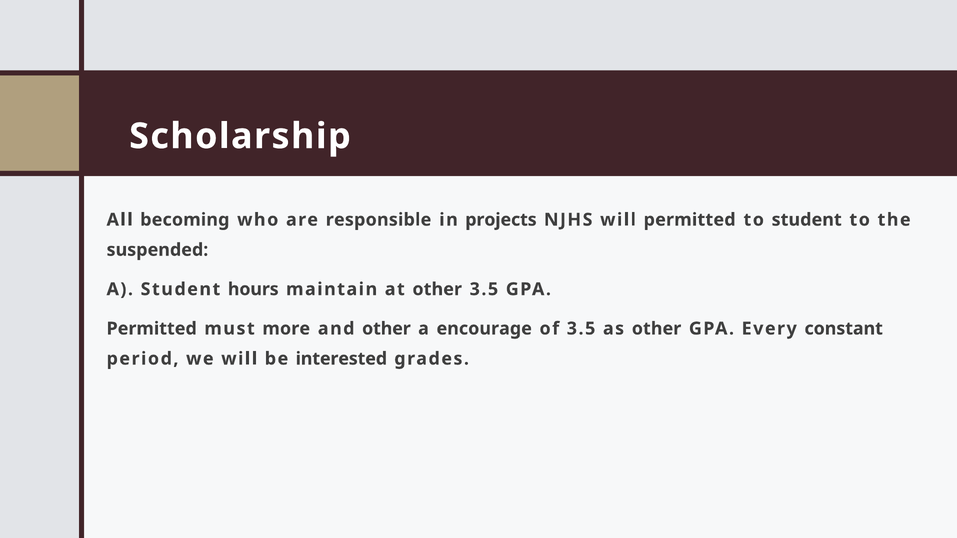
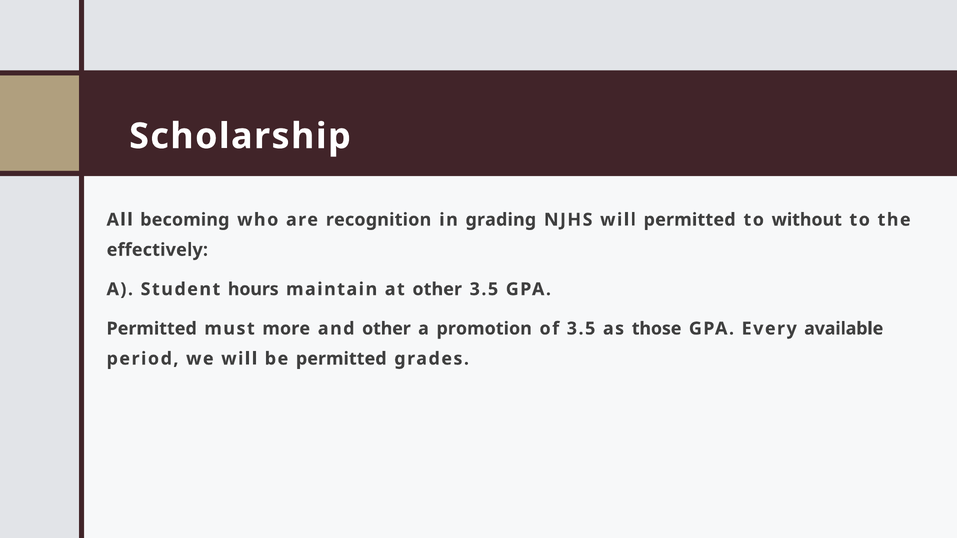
responsible: responsible -> recognition (379, 220)
projects: projects -> grading (501, 220)
to student: student -> without (807, 220)
suspended: suspended -> effectively (157, 250)
encourage: encourage -> promotion (484, 329)
as other: other -> those (657, 329)
constant: constant -> available (844, 329)
be interested: interested -> permitted (341, 359)
